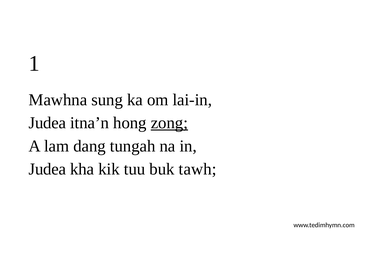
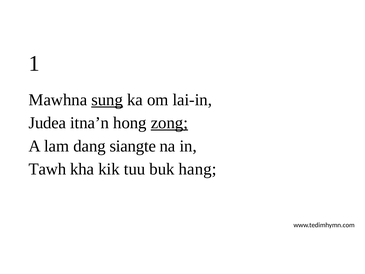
sung underline: none -> present (107, 100)
tungah: tungah -> siangte (133, 146)
Judea: Judea -> Tawh (47, 169)
tawh: tawh -> hang (198, 169)
